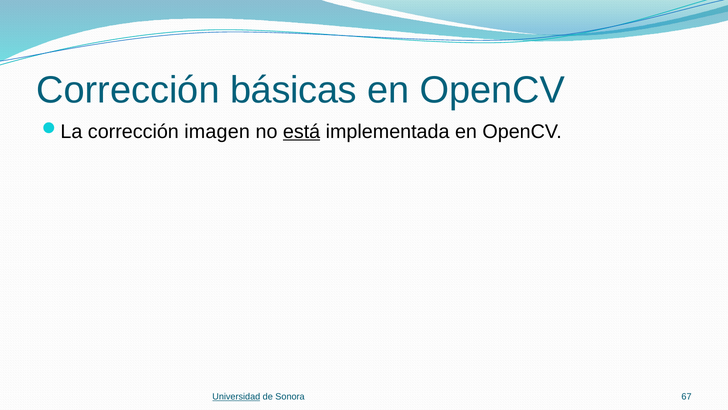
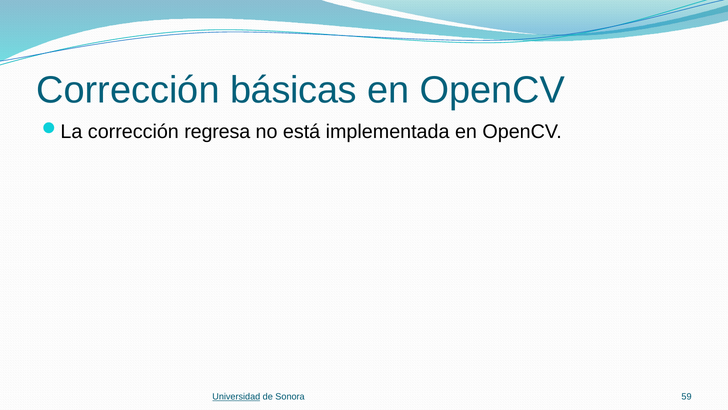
imagen: imagen -> regresa (217, 131)
está underline: present -> none (302, 131)
67: 67 -> 59 (687, 396)
